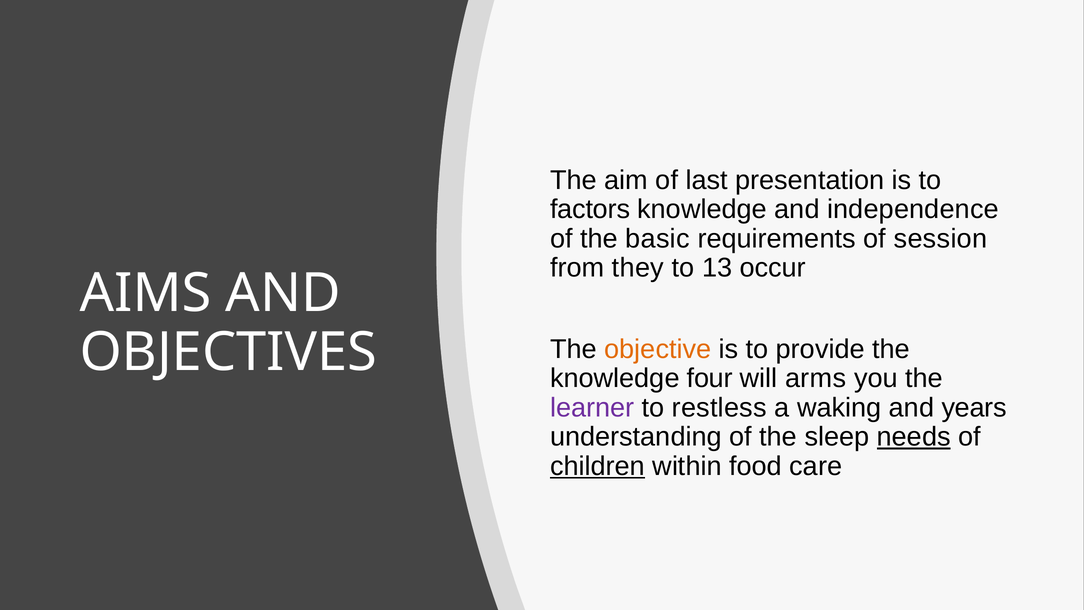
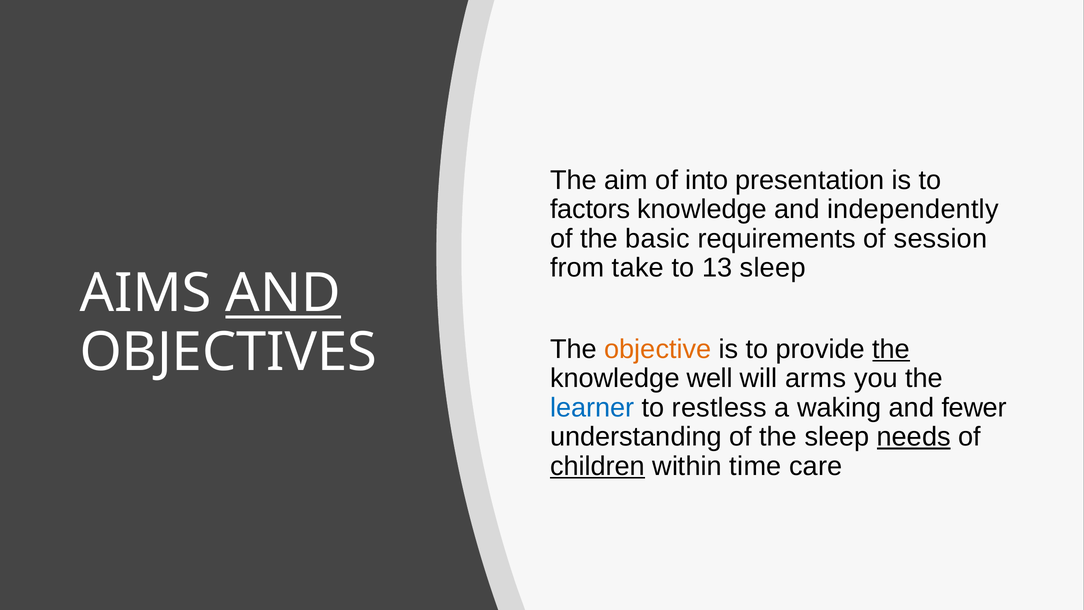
last: last -> into (707, 180)
independence: independence -> independently (913, 209)
they: they -> take (638, 268)
13 occur: occur -> sleep (773, 268)
AND underline: none -> present (283, 293)
the underline: none -> present (891, 349)
four: four -> well (710, 378)
learner colour: purple -> blue (592, 407)
years: years -> fewer (974, 407)
food: food -> time (755, 466)
